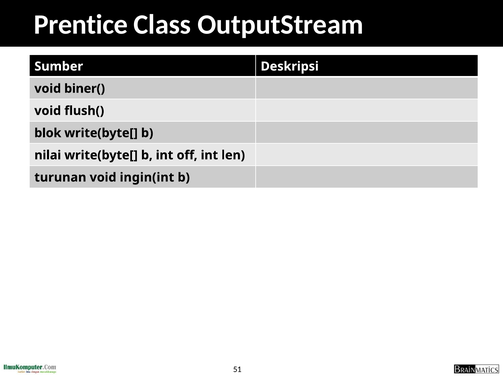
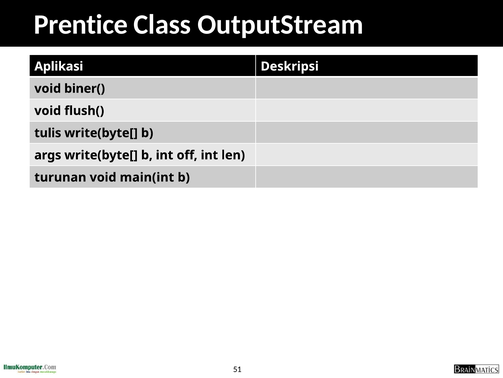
Sumber: Sumber -> Aplikasi (59, 66)
blok: blok -> tulis (48, 133)
nilai: nilai -> args (48, 155)
ingin(int: ingin(int -> main(int (147, 177)
